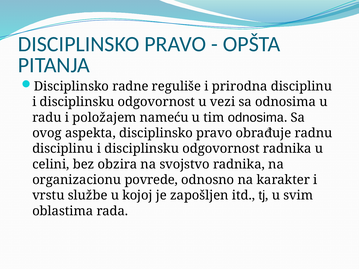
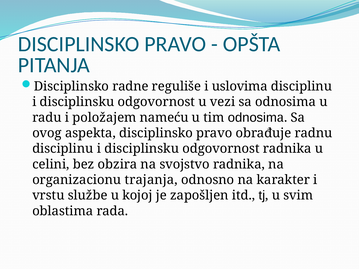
prirodna: prirodna -> uslovima (240, 86)
povrede: povrede -> trajanja (151, 180)
